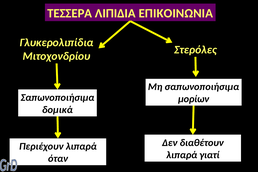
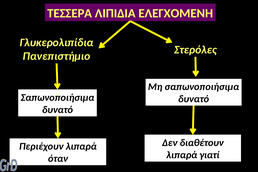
ΕΠΙΚΟΙΝΩΝΙΑ: ΕΠΙΚΟΙΝΩΝΙΑ -> ΕΛΕΓΧΟΜΕΝΗ (176, 13)
Μιτοχονδρίου: Μιτοχονδρίου -> Πανεπιστήμιο (57, 56)
μορίων: μορίων -> δυνατό (194, 99)
δομικά: δομικά -> δυνατό (58, 110)
